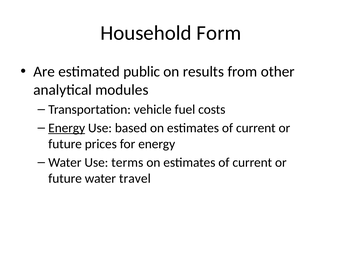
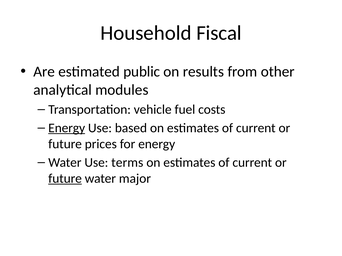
Form: Form -> Fiscal (219, 33)
future underline: none -> present (65, 179)
travel: travel -> major (135, 179)
